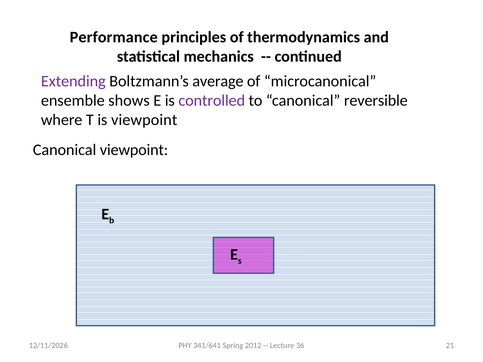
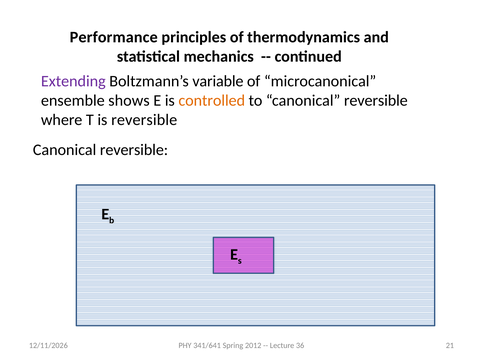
average: average -> variable (218, 81)
controlled colour: purple -> orange (212, 101)
is viewpoint: viewpoint -> reversible (144, 120)
viewpoint: viewpoint -> reversible (134, 150)
